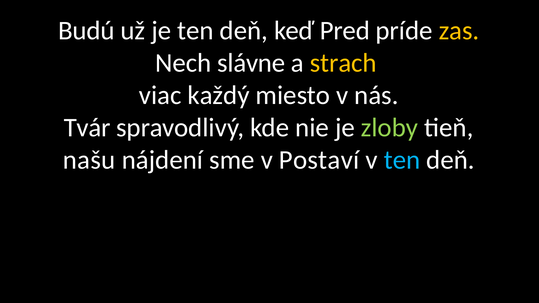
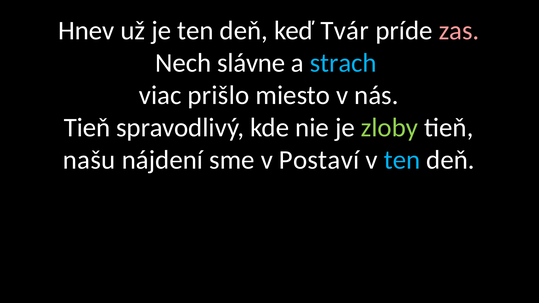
Budú: Budú -> Hnev (86, 31)
Pred: Pred -> Tvár (345, 31)
zas colour: yellow -> pink (459, 31)
strach colour: yellow -> light blue (343, 63)
každý: každý -> prišlo (218, 95)
Tvár: Tvár -> Tieň (87, 128)
